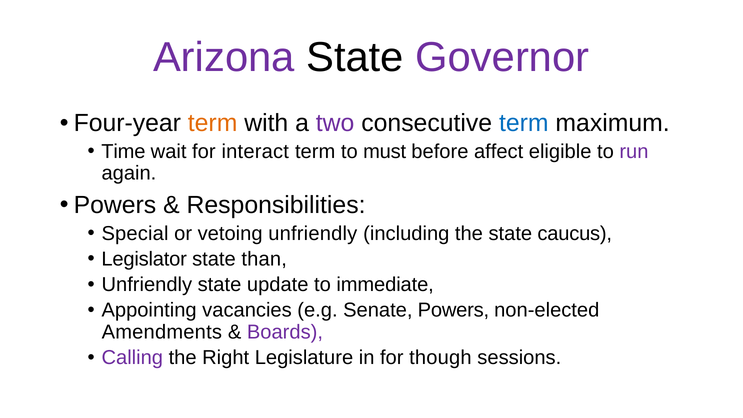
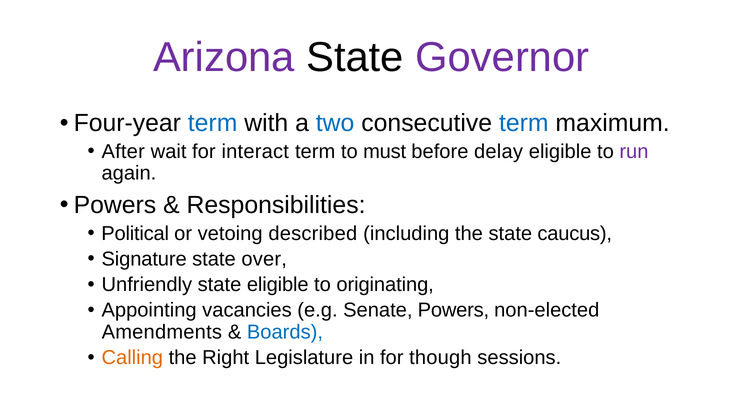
term colour: orange -> blue (213, 123)
two colour: purple -> blue (335, 123)
Time: Time -> After (123, 151)
affect: affect -> delay (499, 151)
Special: Special -> Political (135, 233)
vetoing unfriendly: unfriendly -> described (313, 233)
Legislator: Legislator -> Signature (144, 259)
than: than -> over (264, 259)
state update: update -> eligible (278, 285)
immediate: immediate -> originating (385, 285)
Boards colour: purple -> blue (285, 332)
Calling colour: purple -> orange (132, 358)
